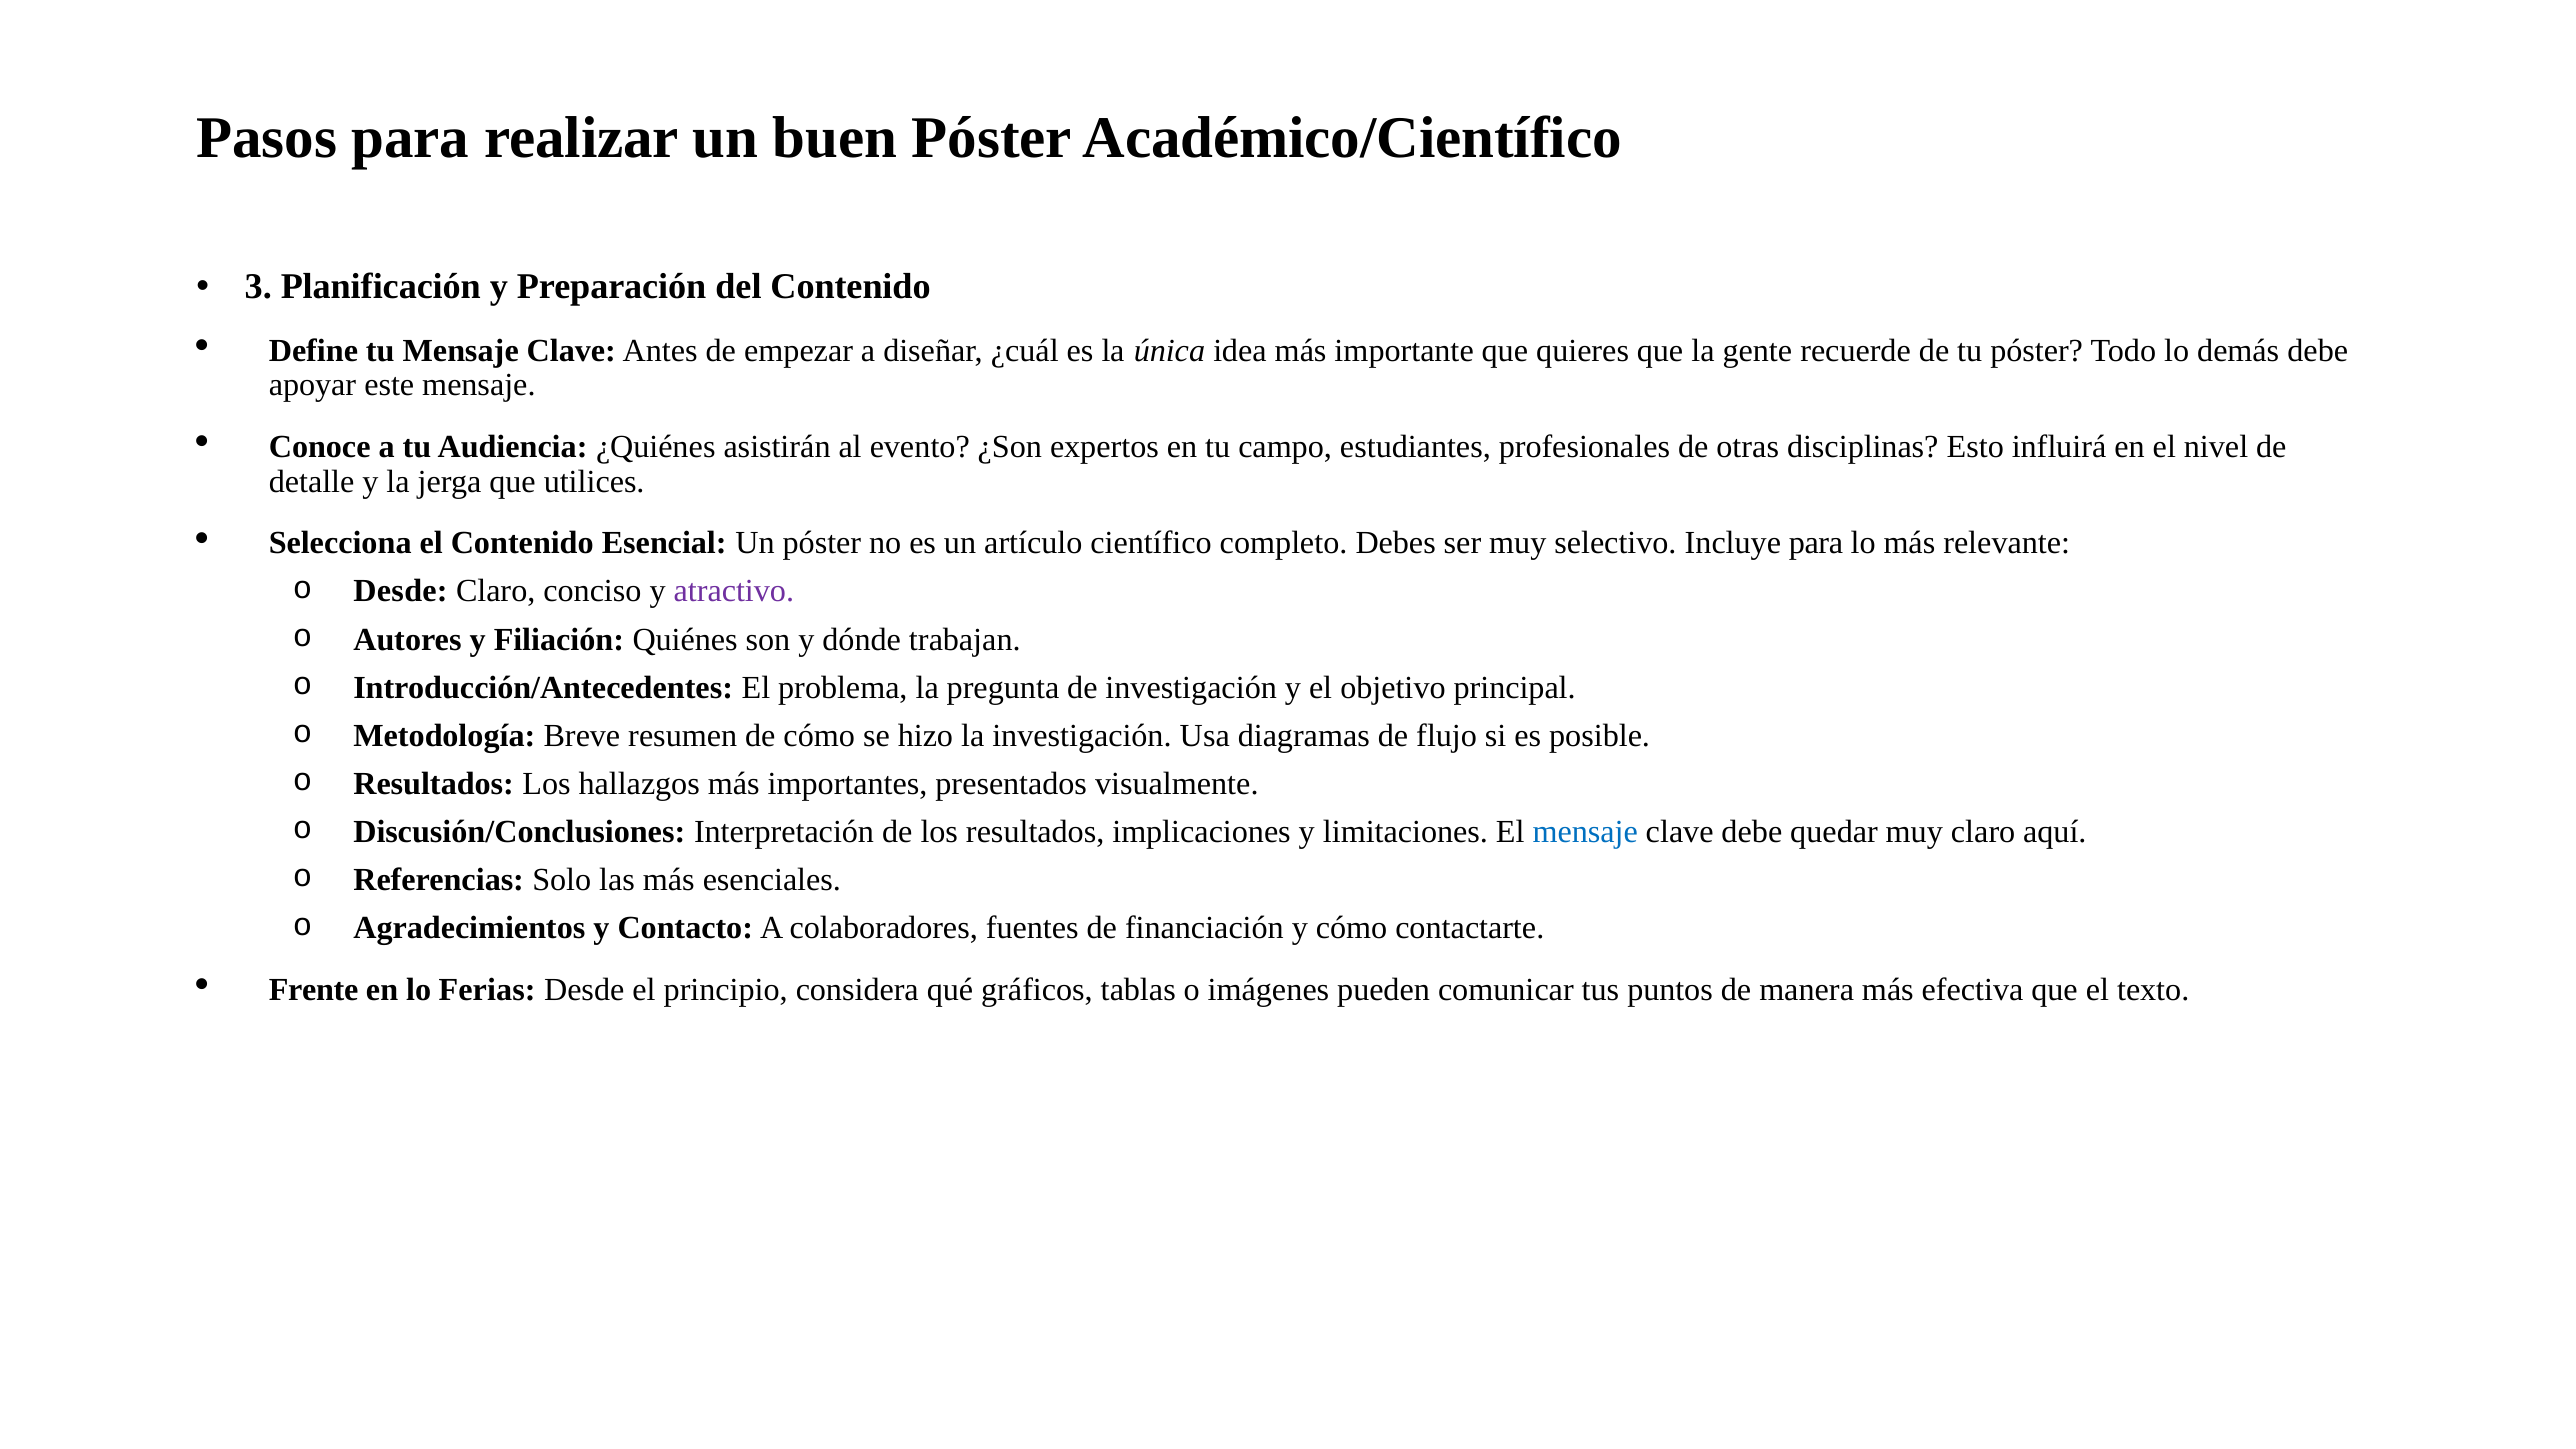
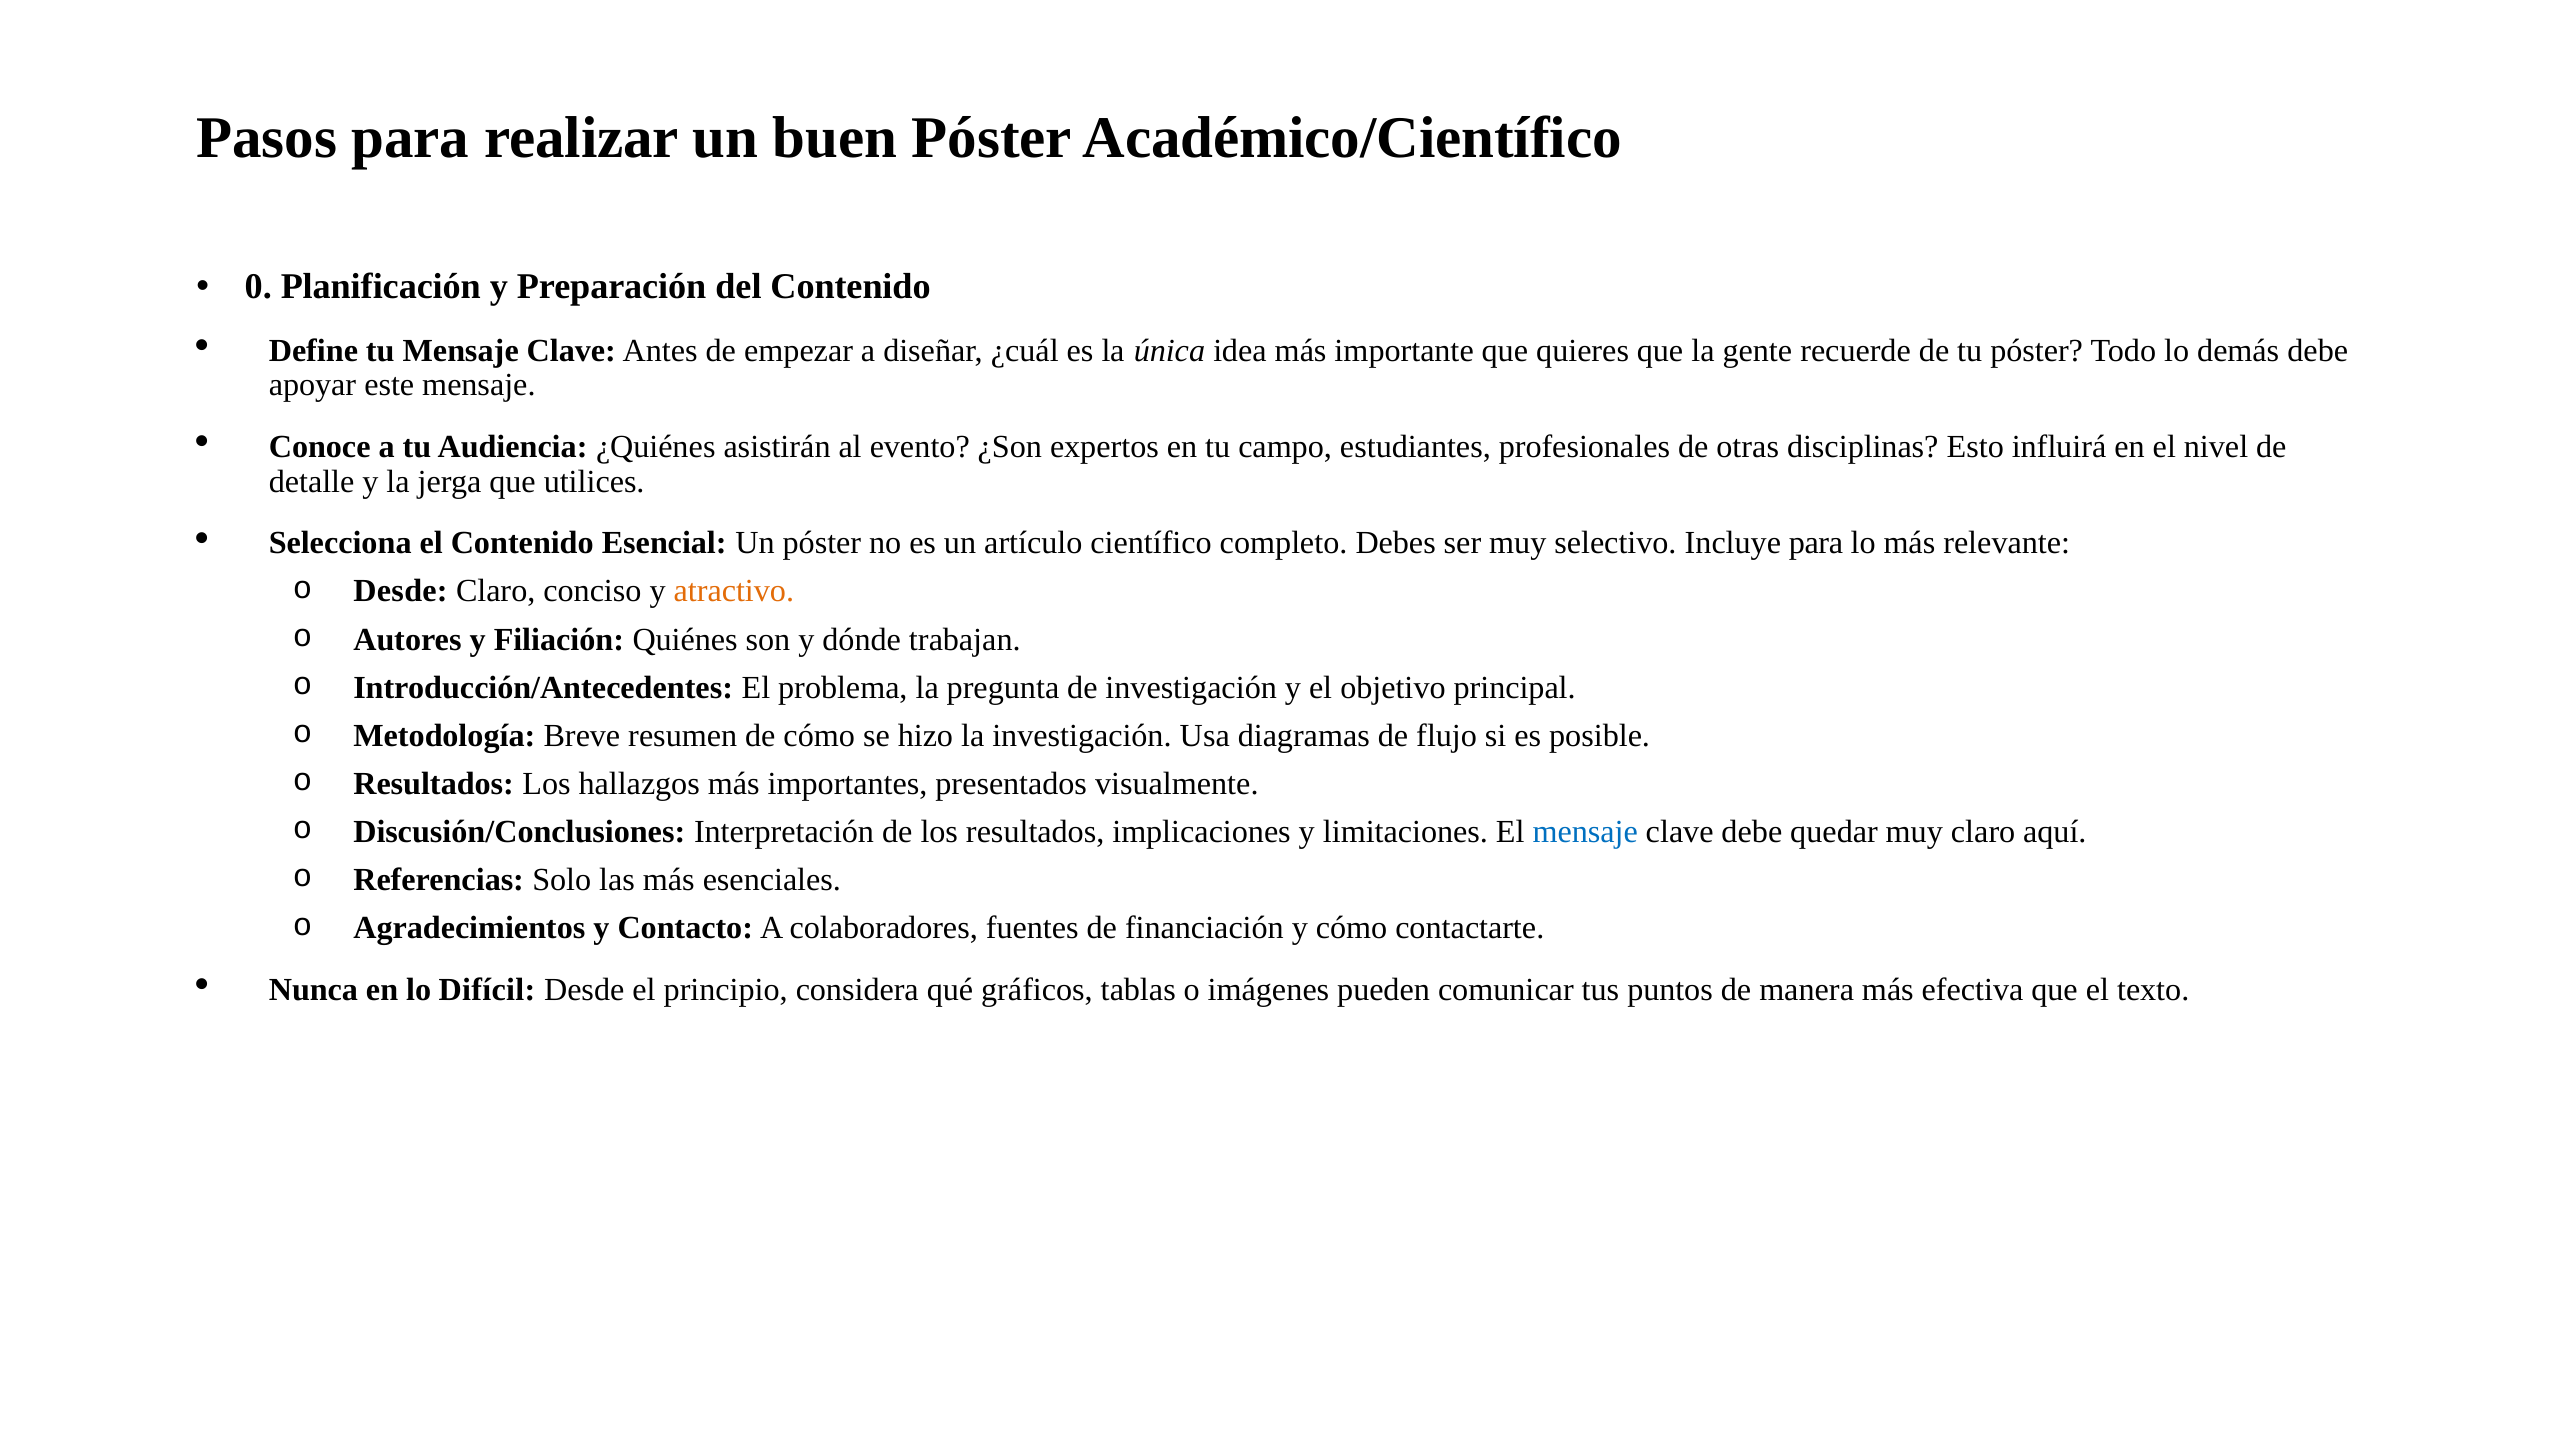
3: 3 -> 0 (258, 287)
atractivo colour: purple -> orange (734, 591)
Frente: Frente -> Nunca (313, 990)
Ferias: Ferias -> Difícil (487, 990)
